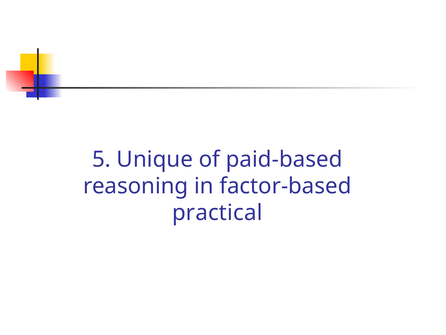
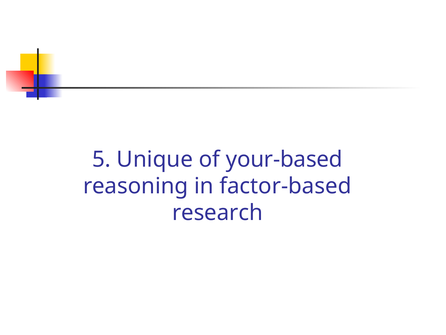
paid-based: paid-based -> your-based (284, 159)
practical: practical -> research (217, 213)
